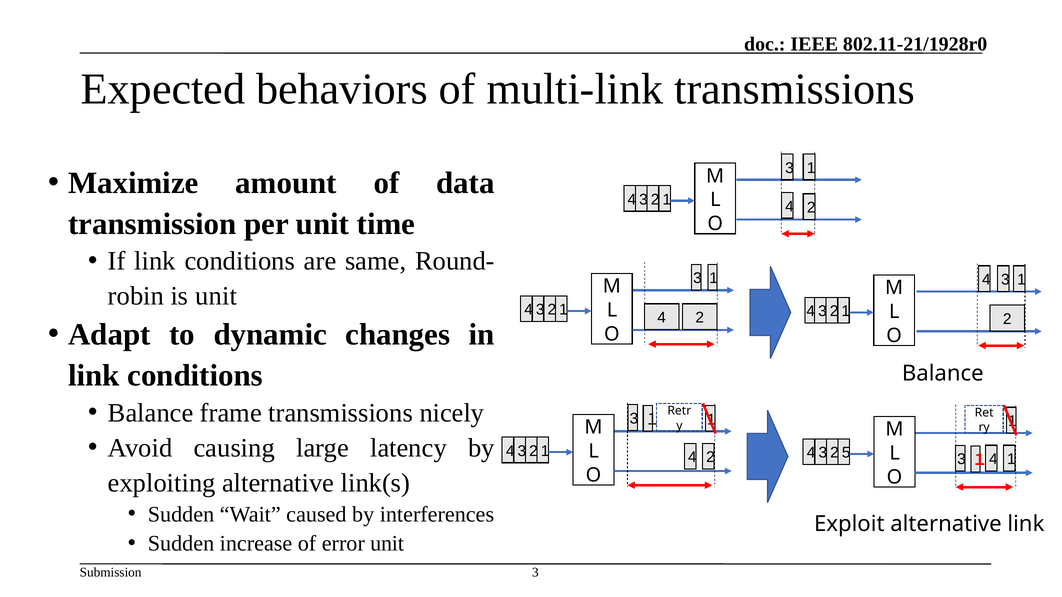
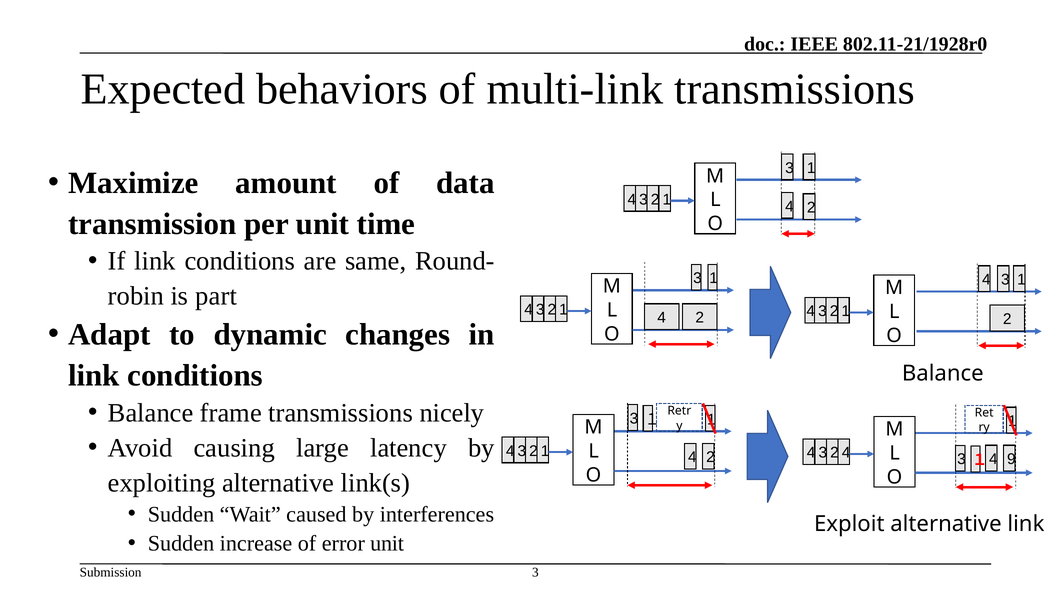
is unit: unit -> part (216, 296)
4 5: 5 -> 4 (846, 453)
3 1: 1 -> 9 (1011, 459)
